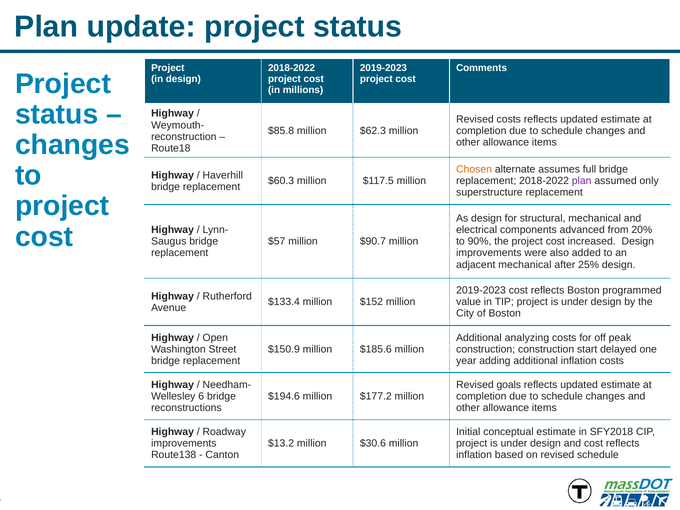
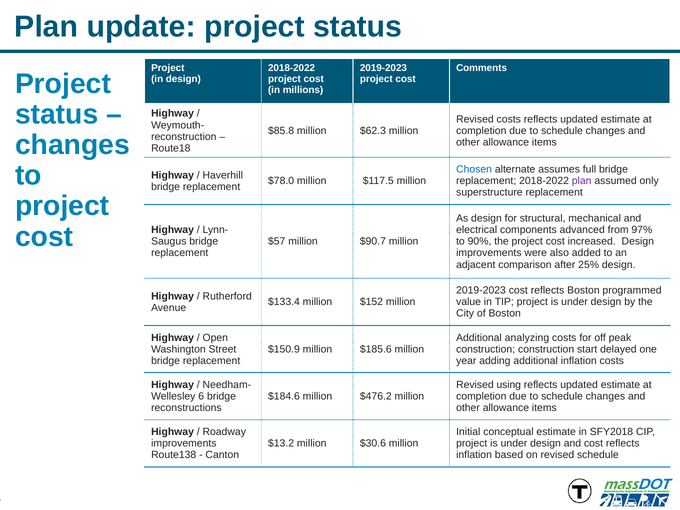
Chosen colour: orange -> blue (474, 169)
$60.3: $60.3 -> $78.0 (281, 181)
20%: 20% -> 97% (642, 230)
adjacent mechanical: mechanical -> comparison (525, 265)
goals: goals -> using (509, 385)
$194.6: $194.6 -> $184.6 (284, 396)
$177.2: $177.2 -> $476.2 (376, 396)
